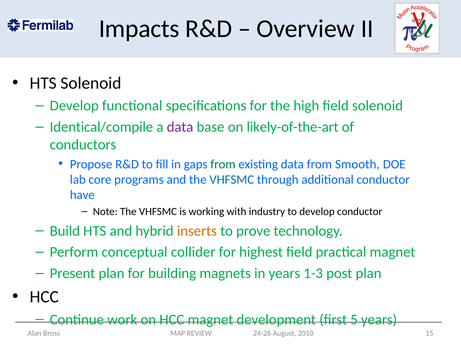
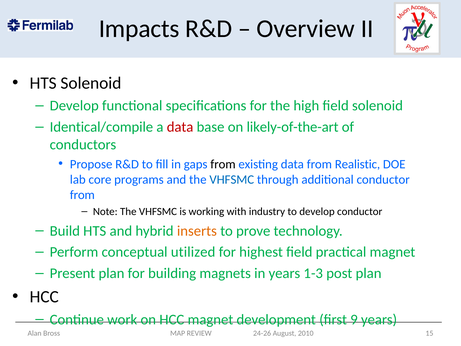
data colour: purple -> red (180, 127)
from colour: green -> black (223, 164)
Smooth: Smooth -> Realistic (358, 164)
have: have -> from (82, 195)
collider: collider -> utilized (193, 252)
5: 5 -> 9 (354, 319)
